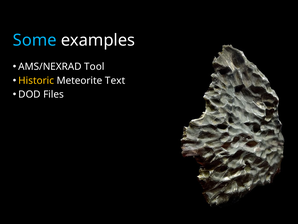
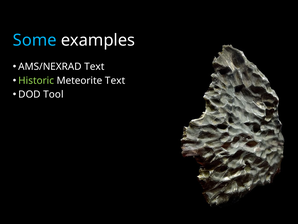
AMS/NEXRAD Tool: Tool -> Text (94, 67)
Historic colour: yellow -> light green (36, 80)
Files: Files -> Tool (53, 94)
